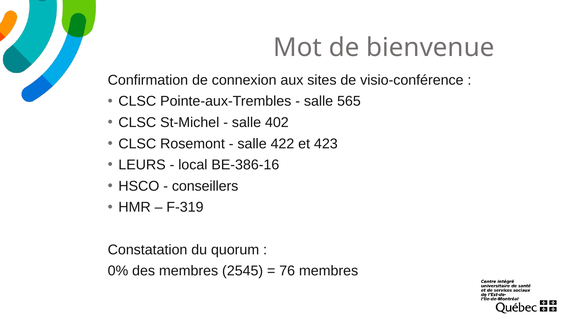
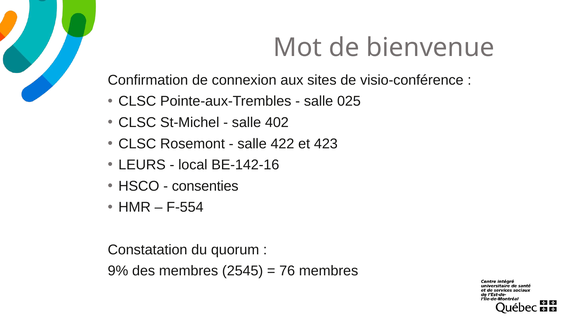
565: 565 -> 025 (349, 101)
BE-386-16: BE-386-16 -> BE-142-16 (245, 165)
conseillers: conseillers -> consenties (205, 186)
F-319: F-319 -> F-554 (185, 208)
0%: 0% -> 9% (118, 271)
